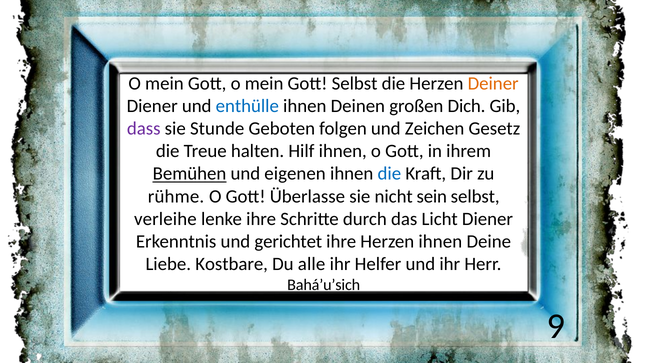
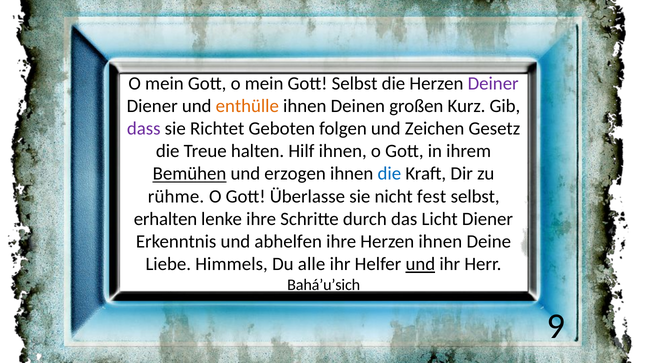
Deiner colour: orange -> purple (493, 83)
enthülle colour: blue -> orange (247, 106)
Dich: Dich -> Kurz (467, 106)
Stunde: Stunde -> Richtet (217, 129)
eigenen: eigenen -> erzogen (295, 174)
sein: sein -> fest (432, 197)
verleihe: verleihe -> erhalten (166, 219)
gerichtet: gerichtet -> abhelfen (288, 242)
Kostbare: Kostbare -> Himmels (232, 264)
und underline: none -> present (420, 264)
